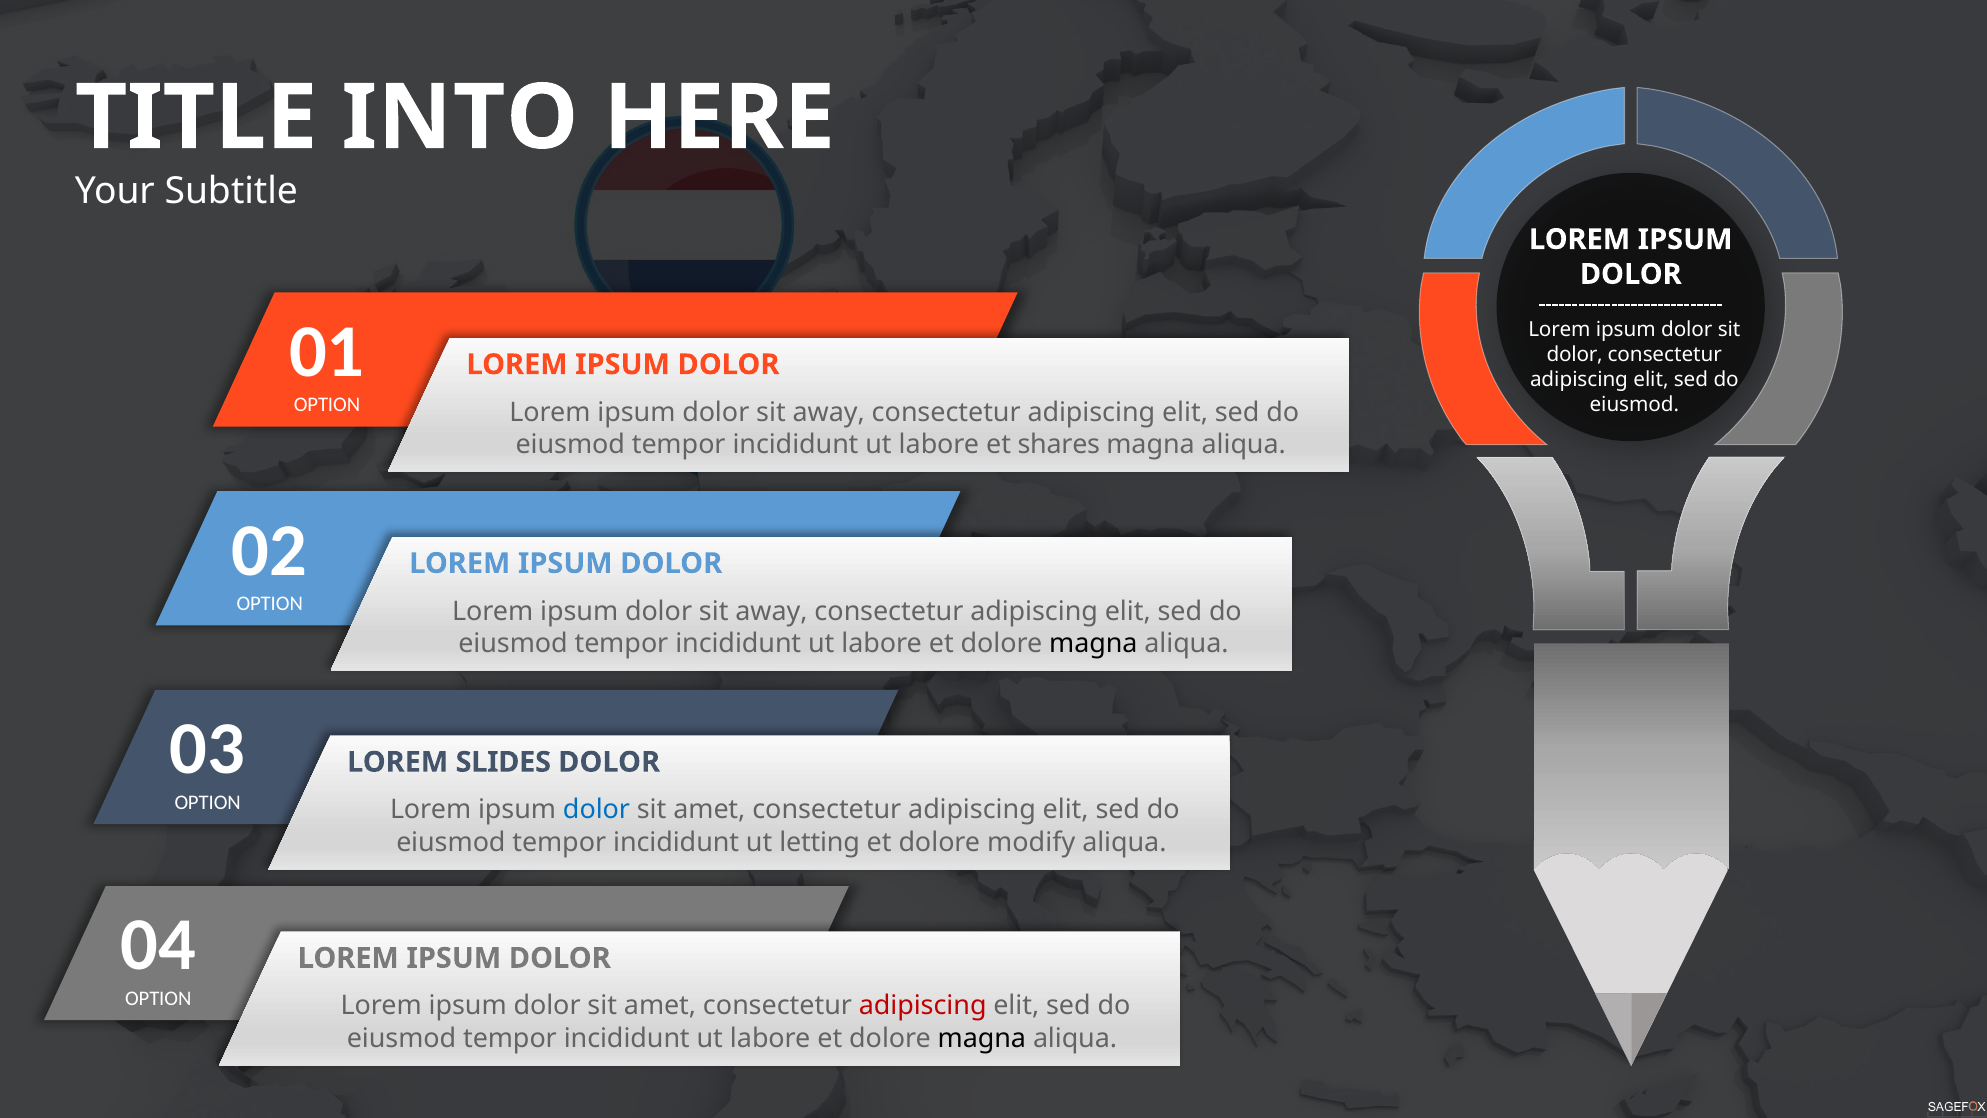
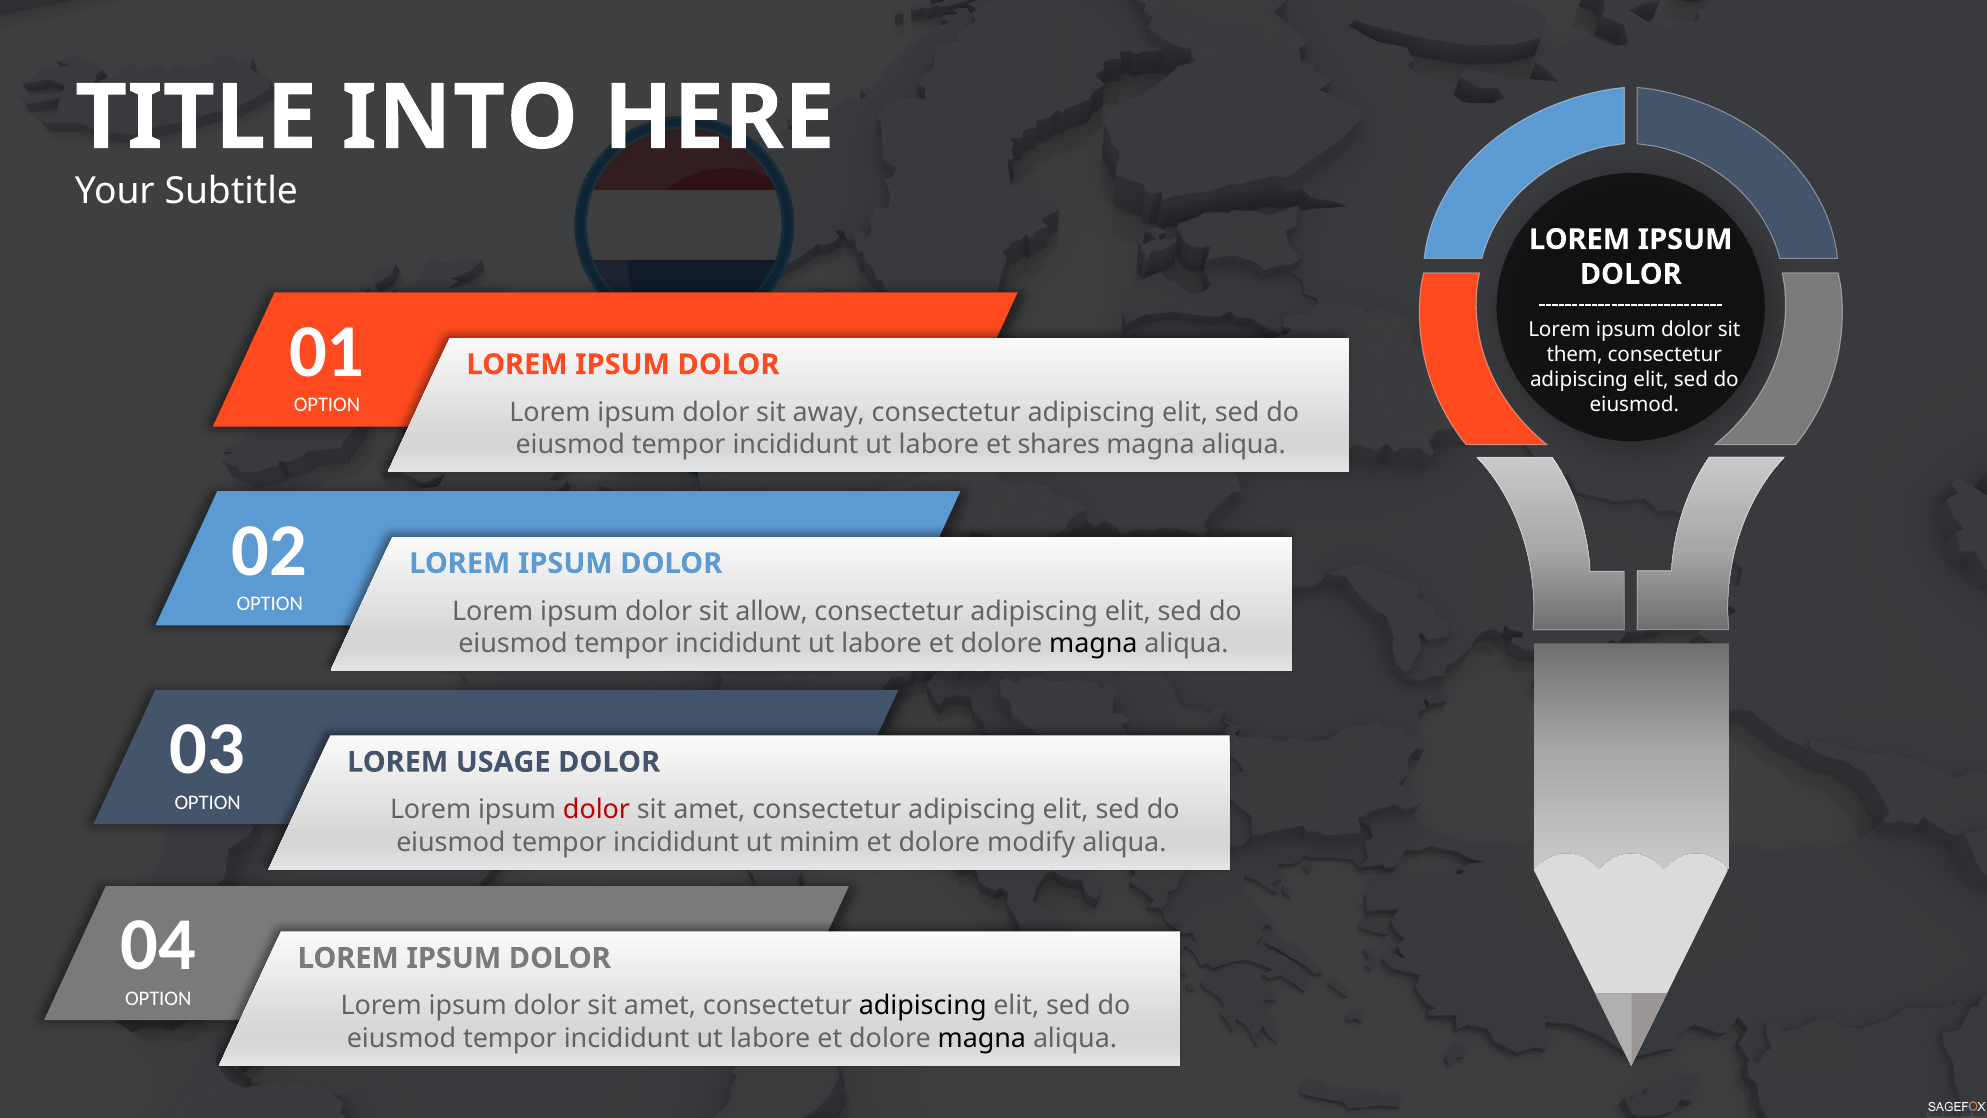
dolor: dolor -> them (1575, 355)
away: away -> allow (772, 611)
SLIDES: SLIDES -> USAGE (503, 762)
dolor colour: blue -> red (597, 810)
letting: letting -> minim (820, 842)
adipiscing colour: red -> black (923, 1006)
